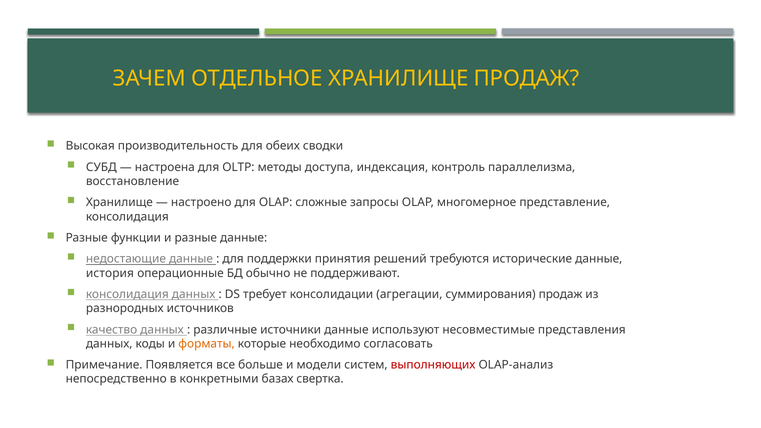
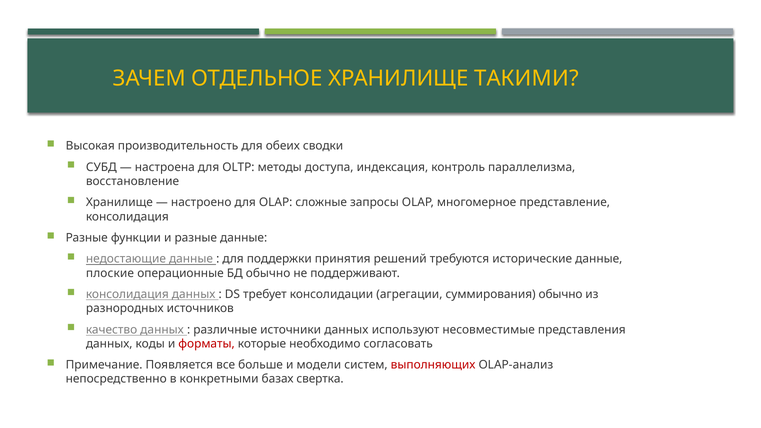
ХРАНИЛИЩЕ ПРОДАЖ: ПРОДАЖ -> ТАКИМИ (526, 78)
история: история -> плоские (110, 273)
суммирования продаж: продаж -> обычно (561, 294)
источники данные: данные -> данных (346, 330)
форматы colour: orange -> red (207, 344)
